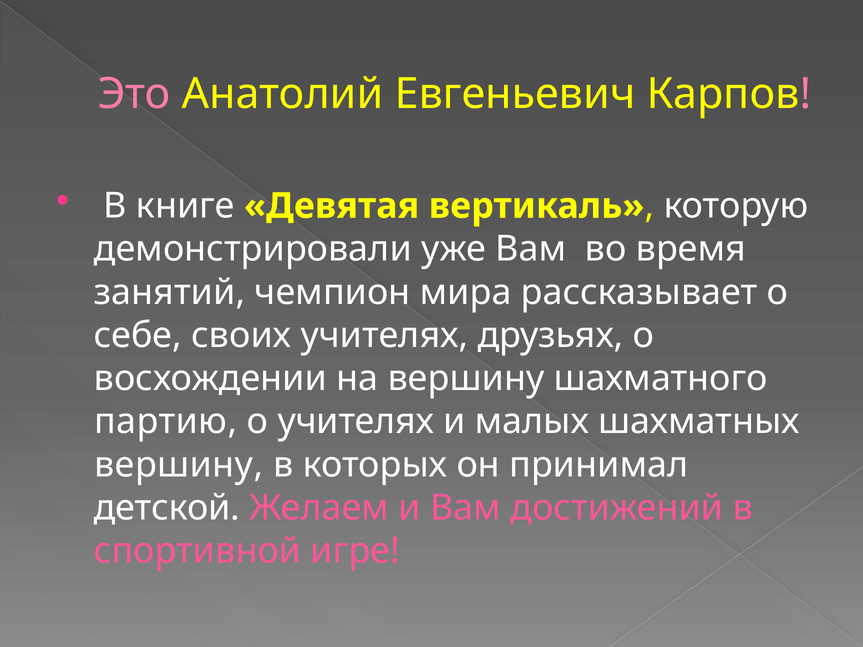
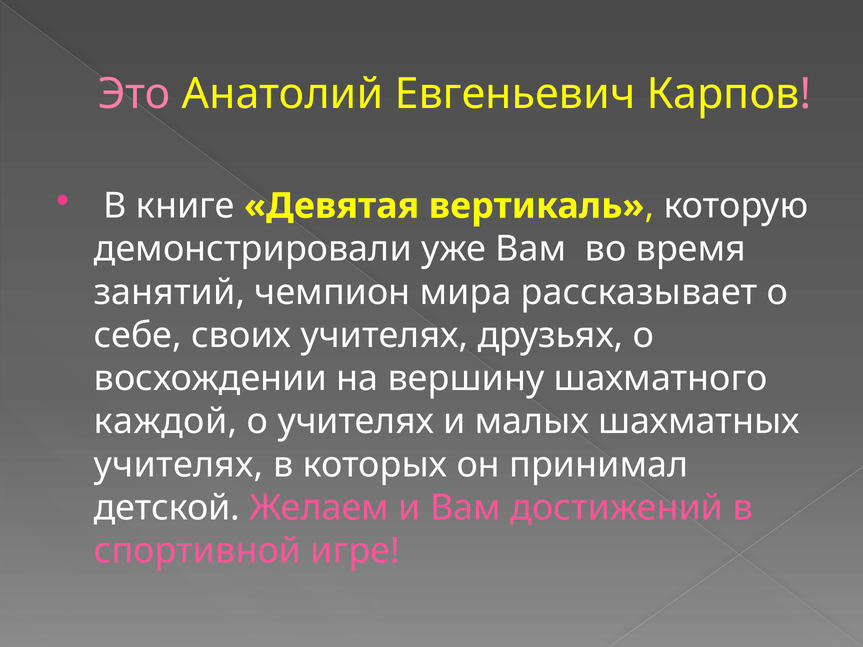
партию: партию -> каждой (166, 422)
вершину: вершину -> учителях (179, 465)
